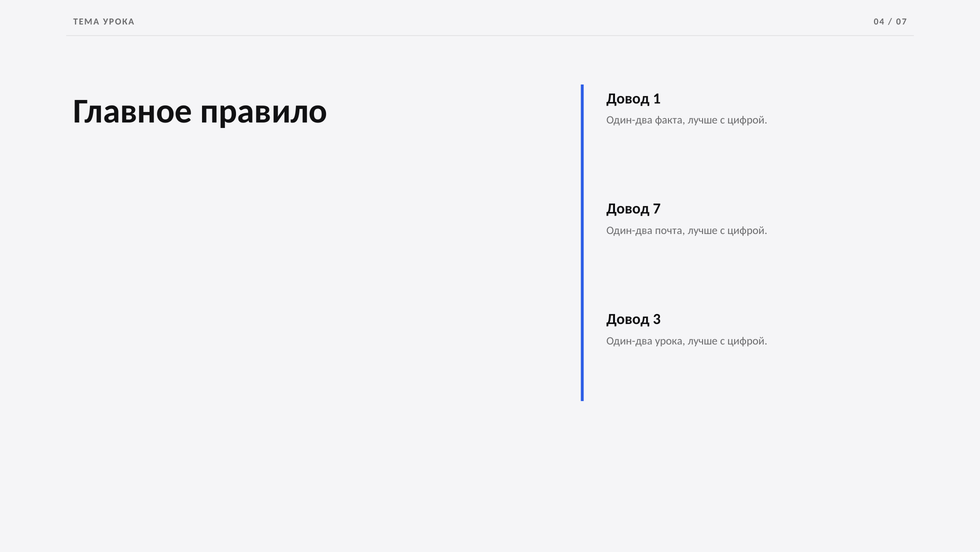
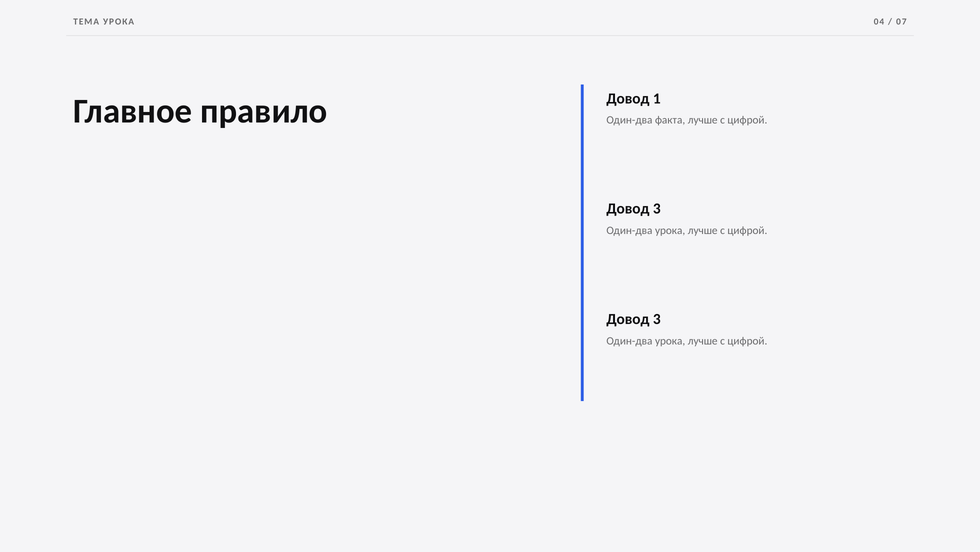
7: 7 -> 3 (657, 209)
почта: почта -> урока (670, 230)
